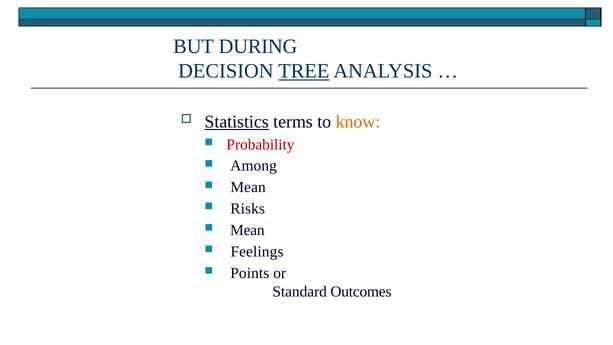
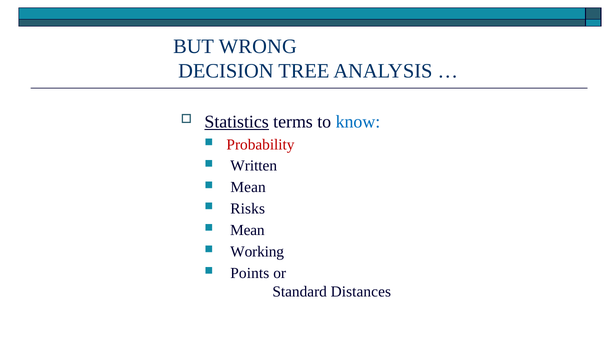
DURING: DURING -> WRONG (258, 47)
TREE underline: present -> none (304, 71)
know colour: orange -> blue (358, 122)
Among: Among -> Written (254, 166)
Feelings: Feelings -> Working (257, 252)
Outcomes: Outcomes -> Distances (361, 291)
